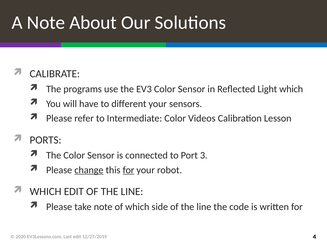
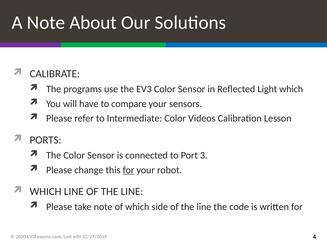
different: different -> compare (129, 104)
change underline: present -> none (89, 170)
WHICH EDIT: EDIT -> LINE (74, 192)
